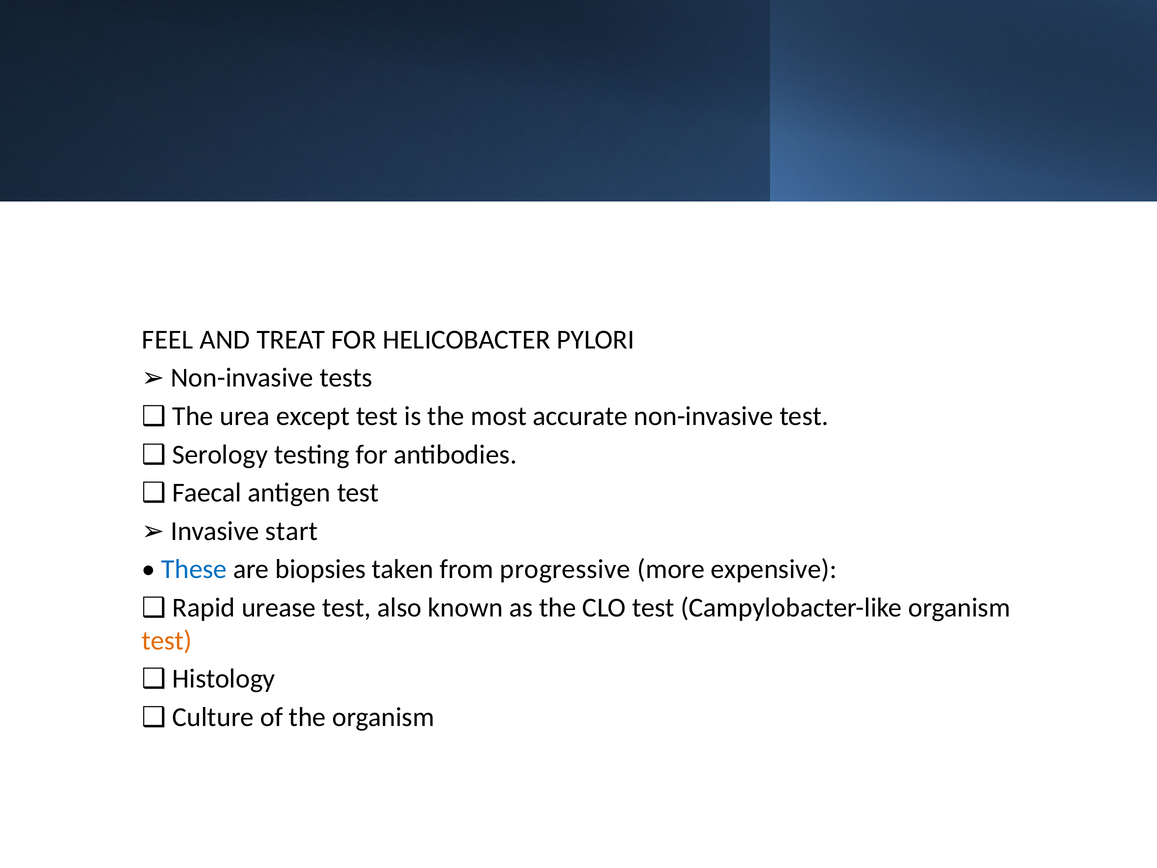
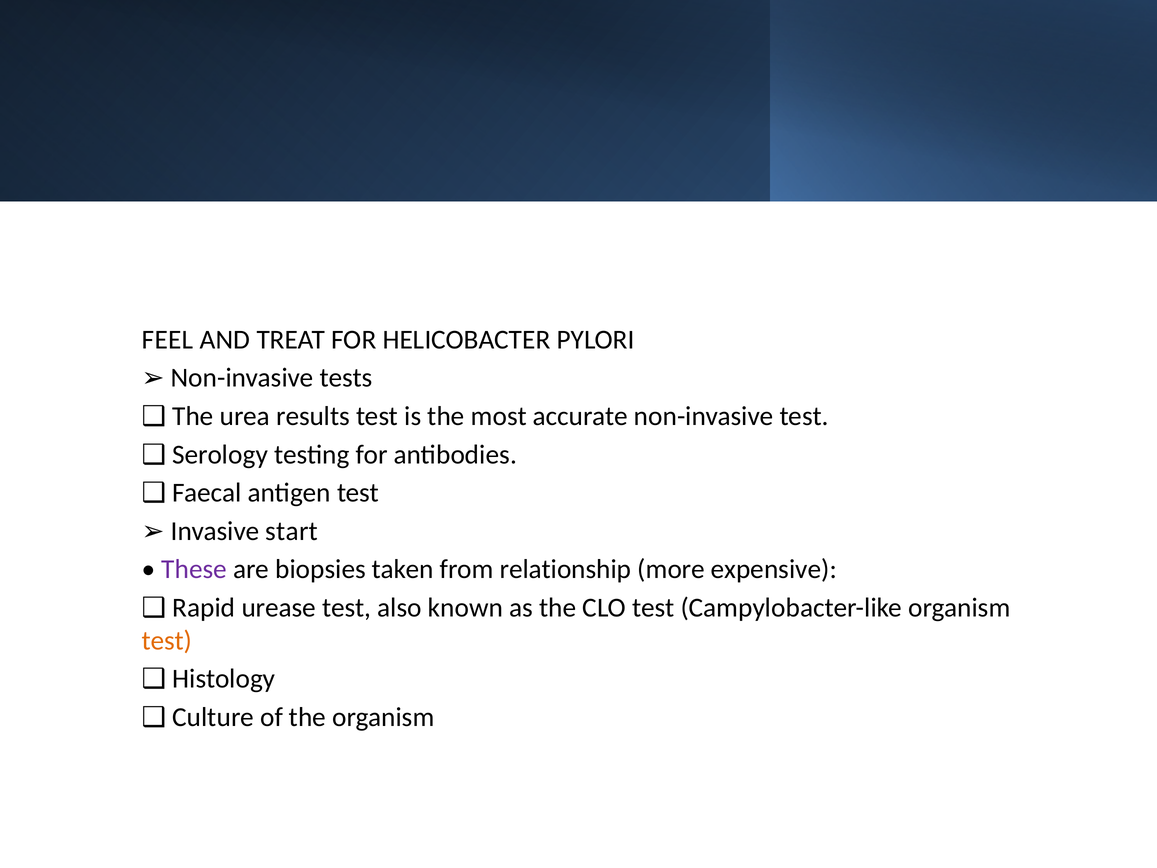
except: except -> results (313, 416)
These colour: blue -> purple (194, 569)
progressive: progressive -> relationship (565, 569)
